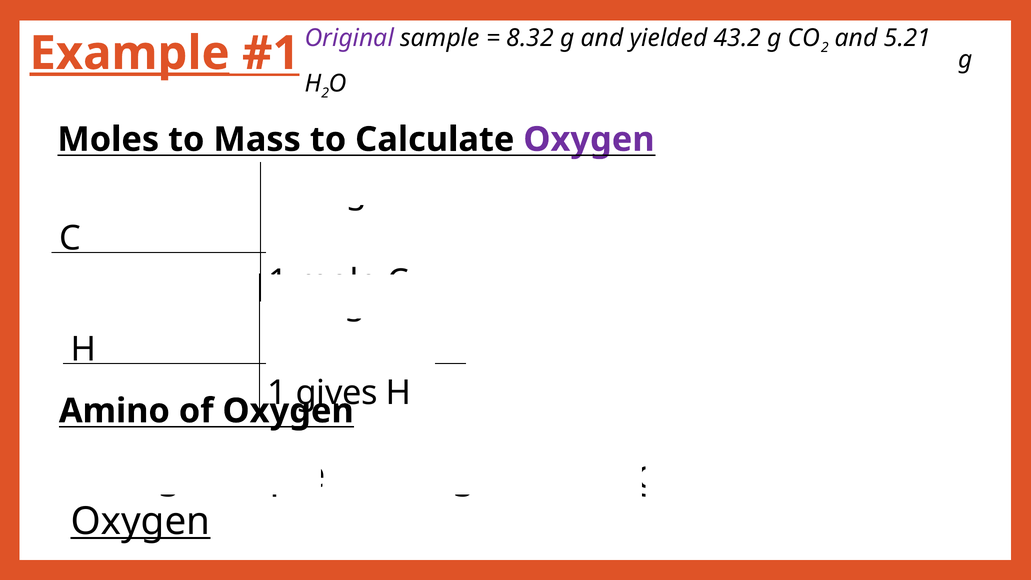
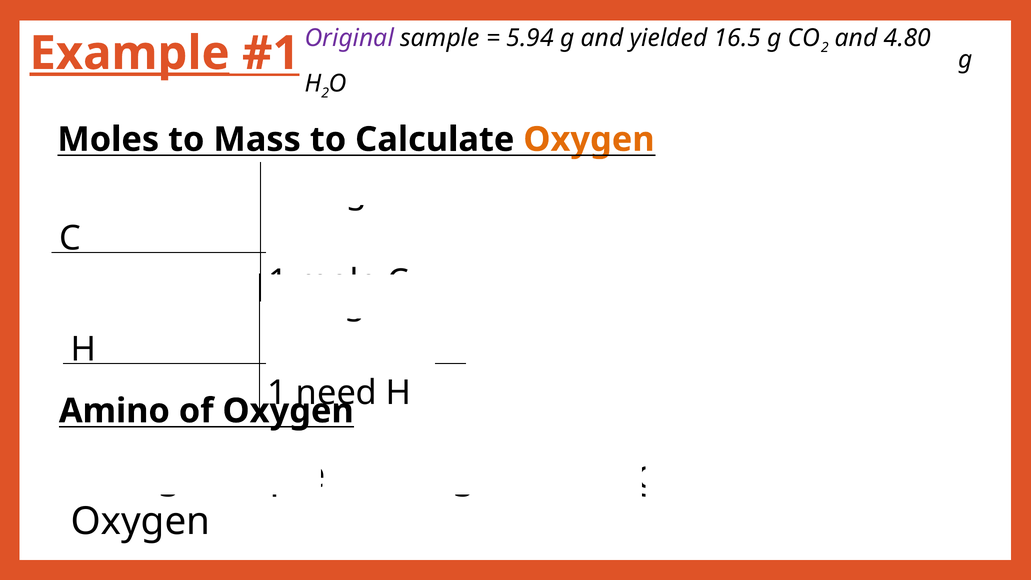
8.32: 8.32 -> 5.94 (530, 38)
43.2: 43.2 -> 16.5 (737, 38)
5.21: 5.21 -> 4.80 (907, 38)
Oxygen colour: purple -> orange (589, 140)
gives: gives -> need (336, 393)
Oxygen underline: present -> none (140, 521)
